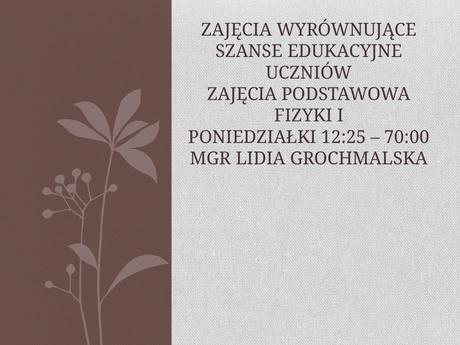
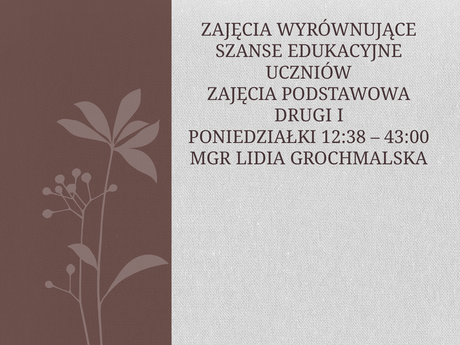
FIZYKI: FIZYKI -> DRUGI (303, 116)
12:25: 12:25 -> 12:38 (344, 137)
70:00: 70:00 -> 43:00 (407, 137)
